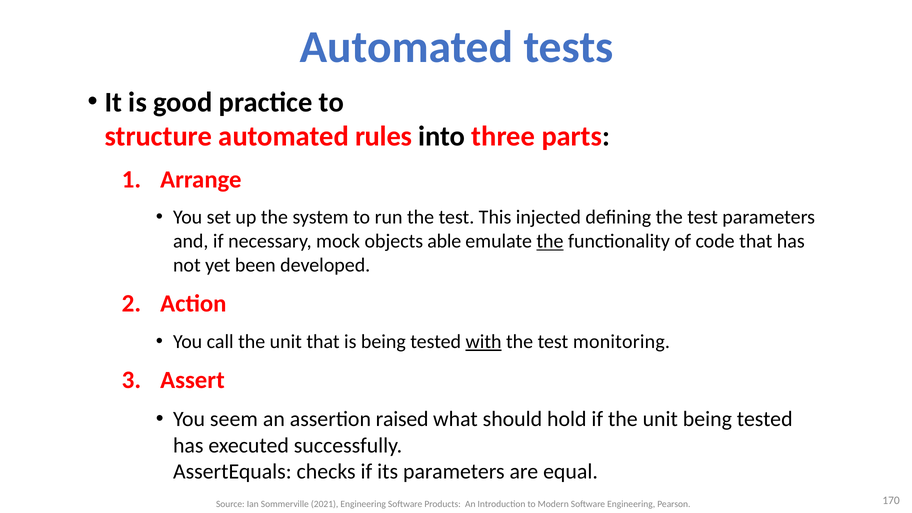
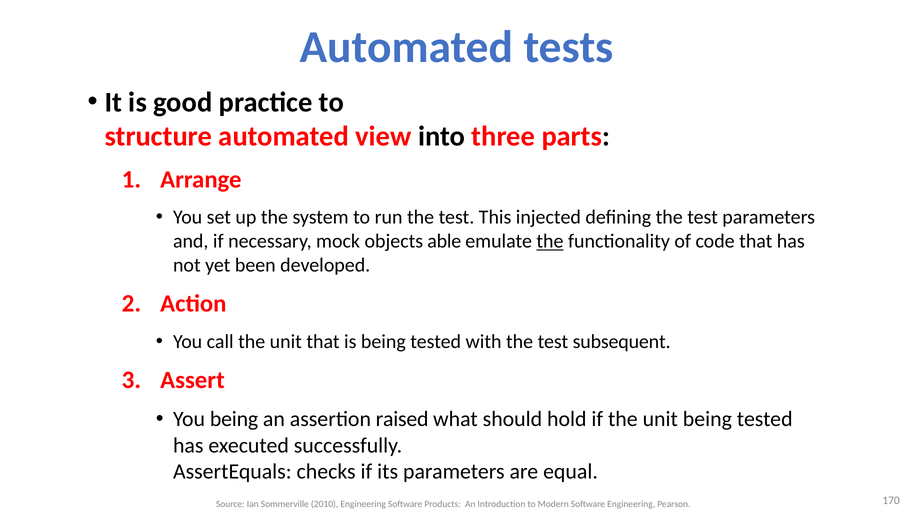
rules: rules -> view (383, 136)
with underline: present -> none (484, 342)
monitoring: monitoring -> subsequent (622, 342)
You seem: seem -> being (234, 419)
2021: 2021 -> 2010 (325, 504)
